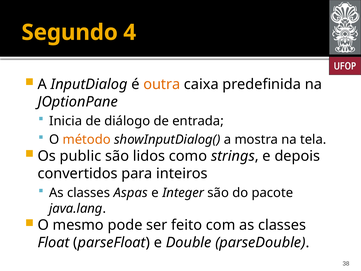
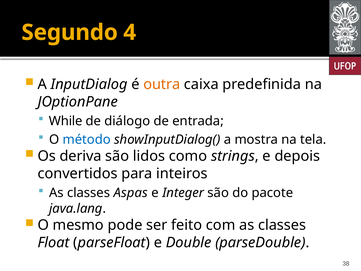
Inicia: Inicia -> While (66, 121)
método colour: orange -> blue (87, 139)
public: public -> deriva (81, 156)
